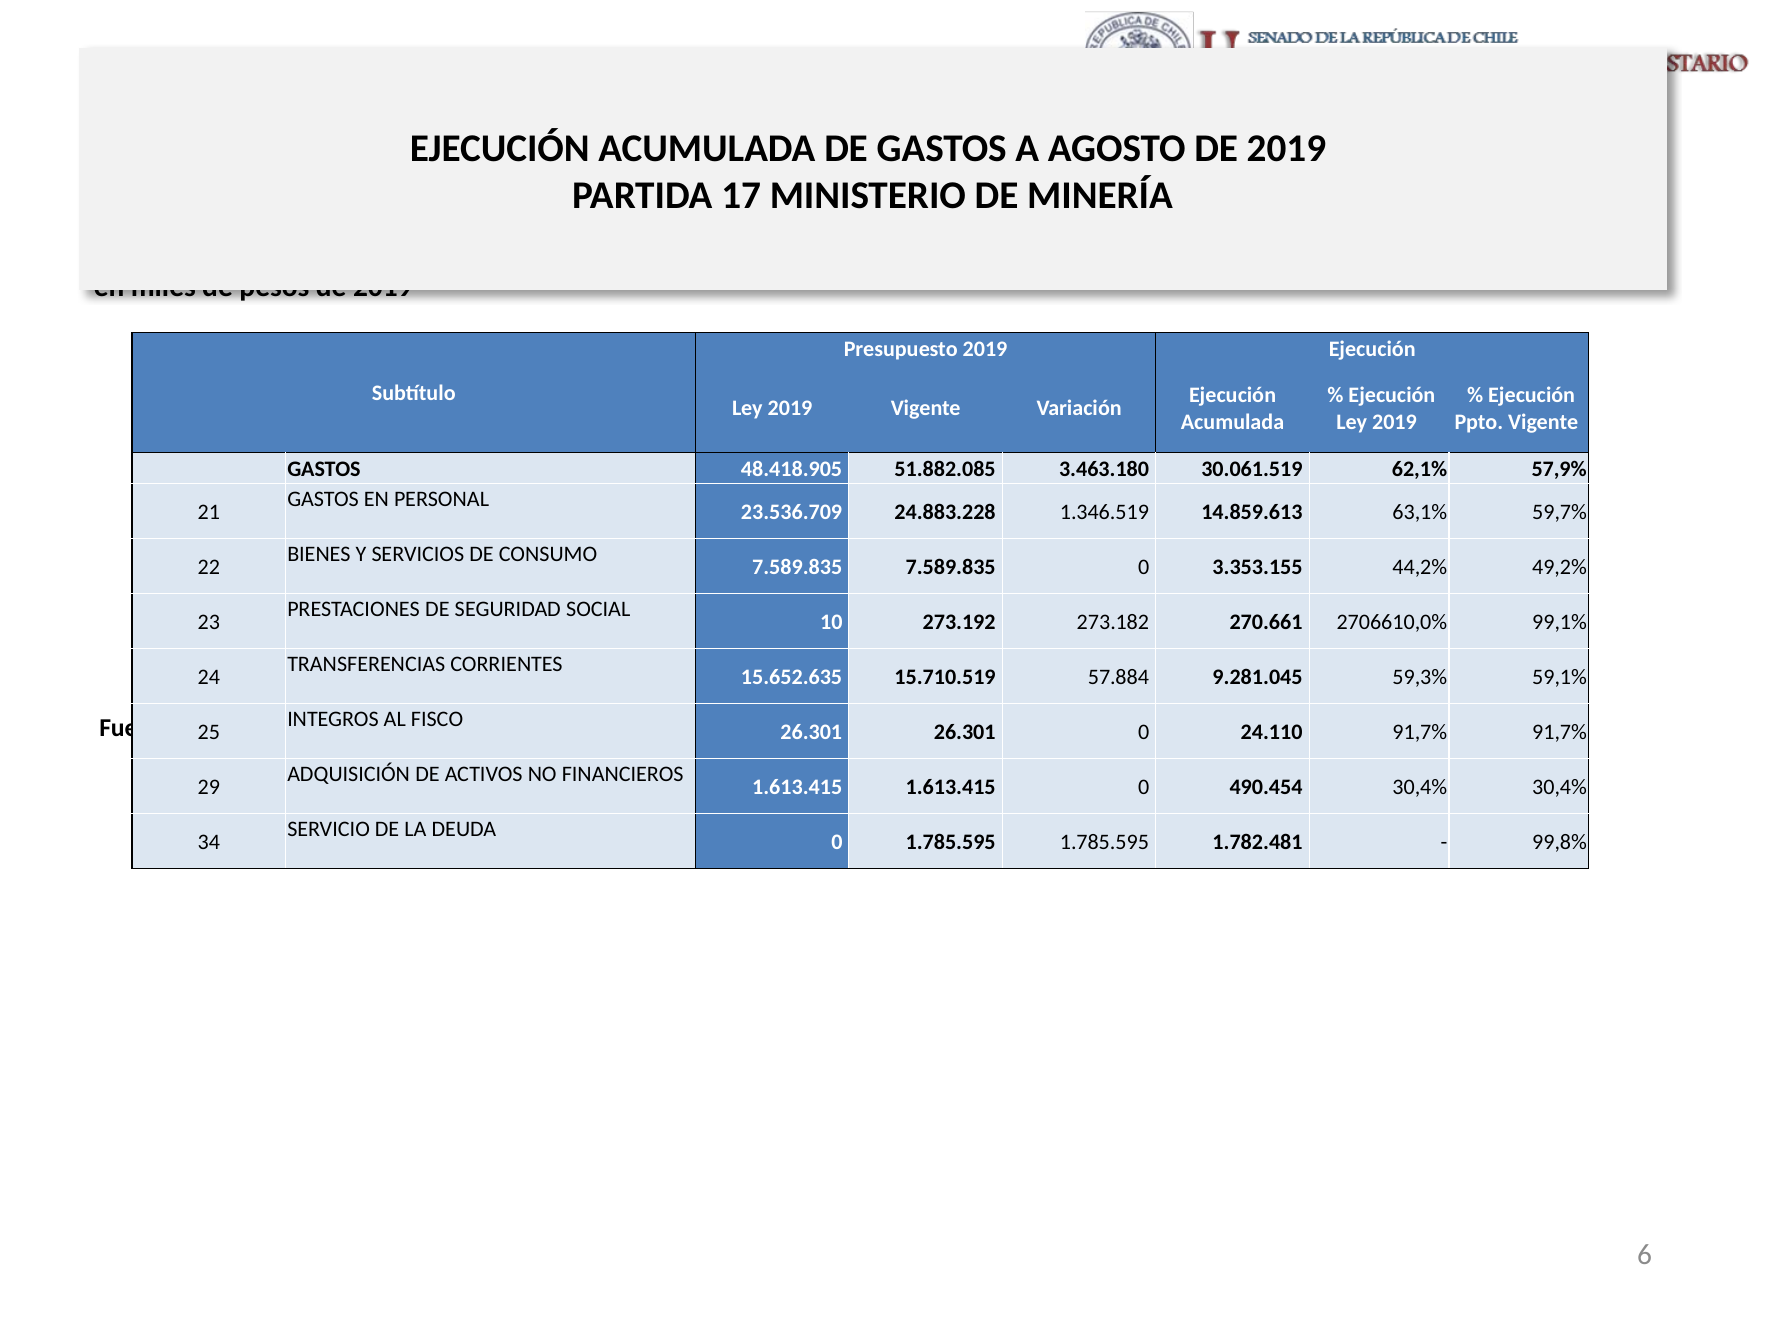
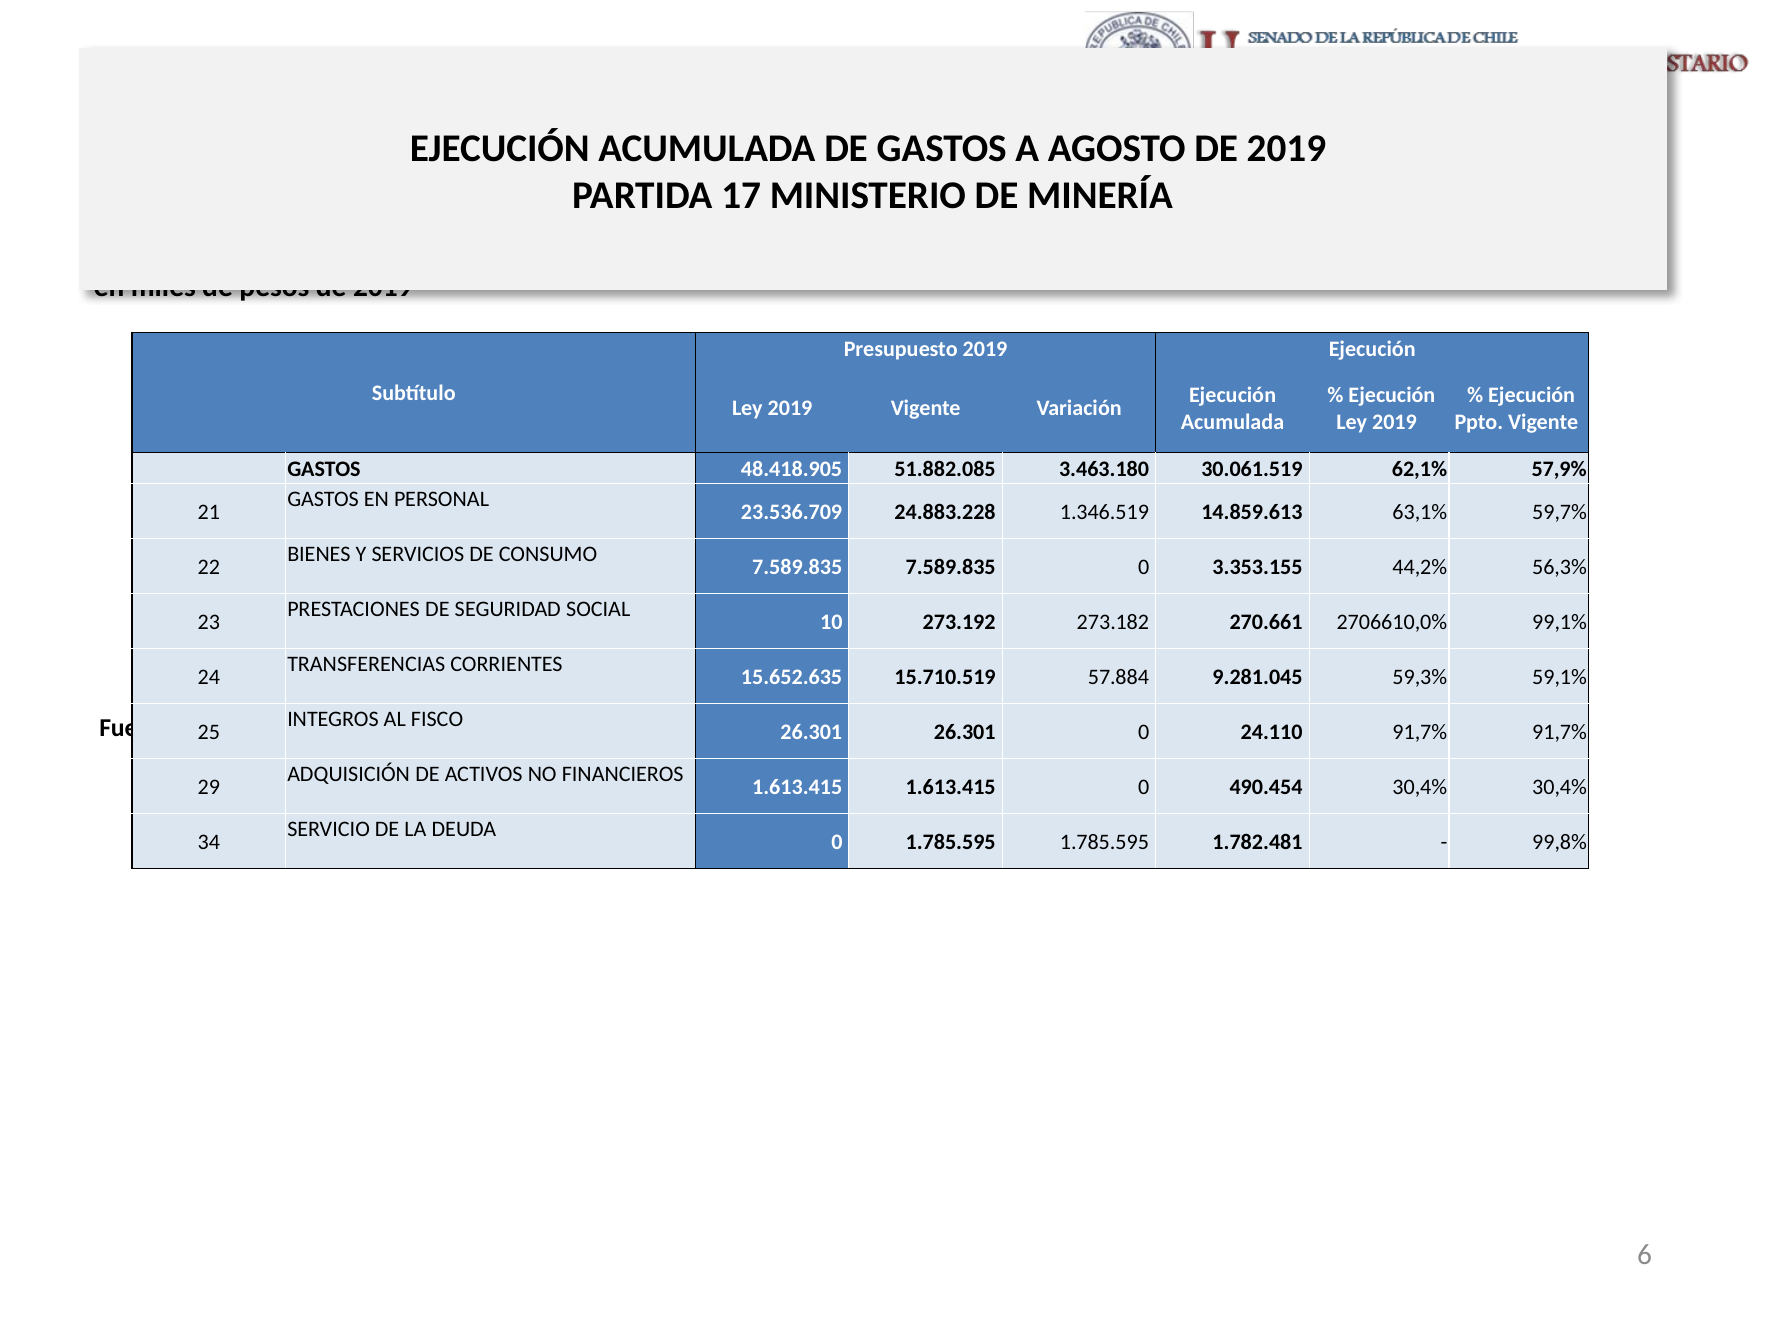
49,2%: 49,2% -> 56,3% (1560, 567)
